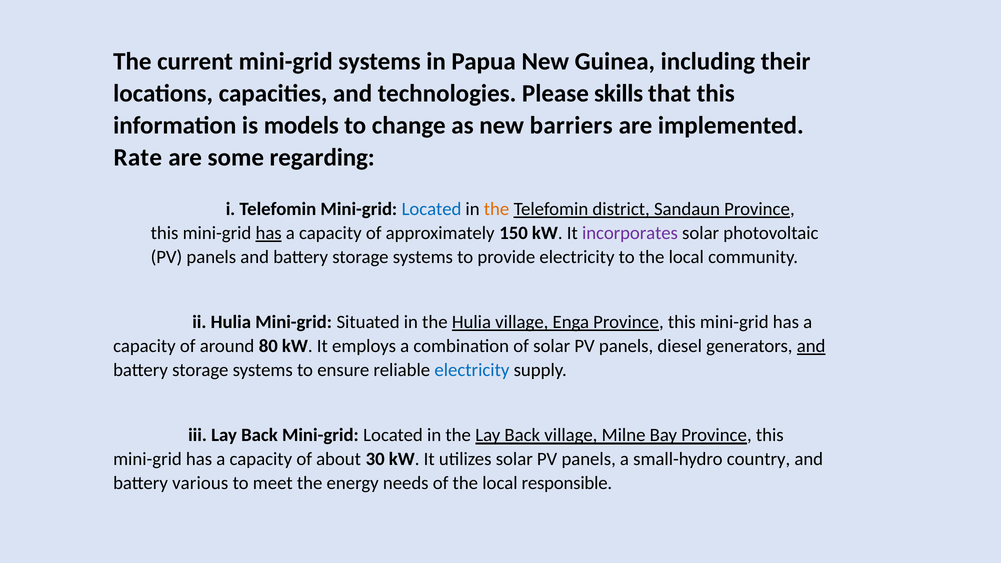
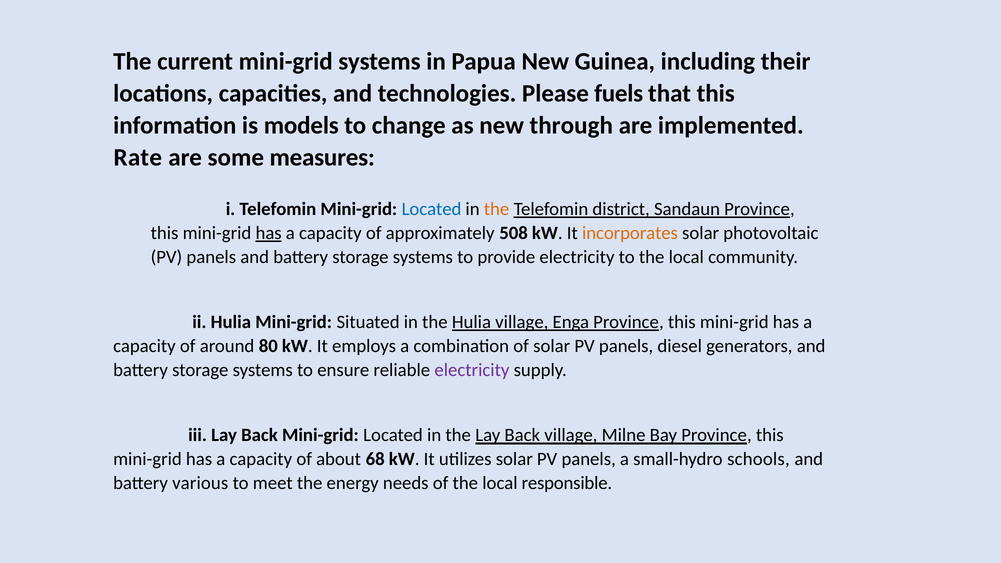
skills: skills -> fuels (619, 93)
barriers: barriers -> through (571, 126)
regarding: regarding -> measures (322, 158)
150: 150 -> 508 (514, 233)
incorporates colour: purple -> orange (630, 233)
and underline: present -> none (811, 346)
electricity colour: blue -> purple (472, 370)
30: 30 -> 68 (375, 459)
country: country -> schools (758, 459)
